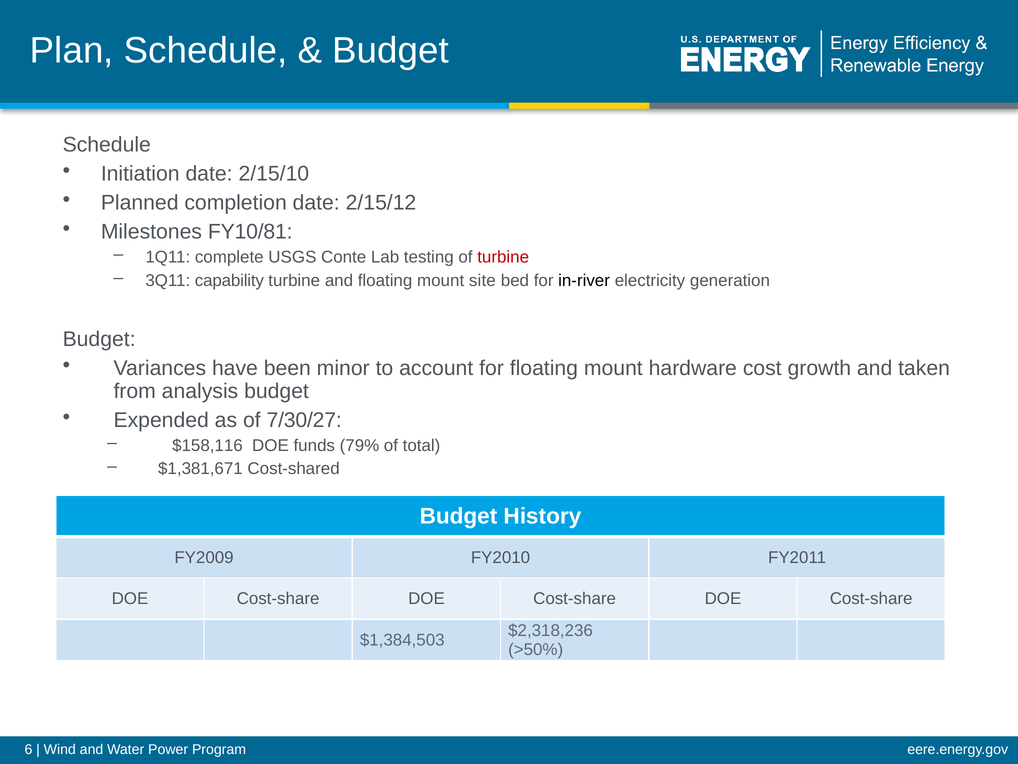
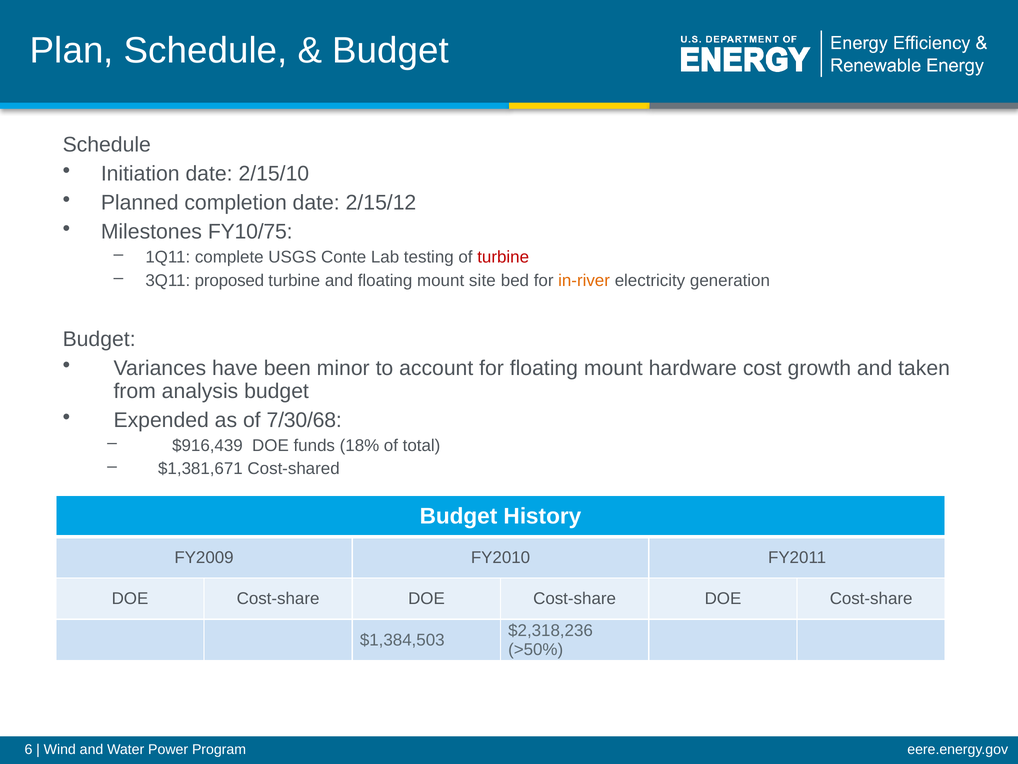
FY10/81: FY10/81 -> FY10/75 (250, 232)
capability: capability -> proposed (229, 280)
in-river colour: black -> orange (584, 280)
7/30/27: 7/30/27 -> 7/30/68 (304, 420)
$158,116: $158,116 -> $916,439 (207, 445)
79%: 79% -> 18% (359, 445)
